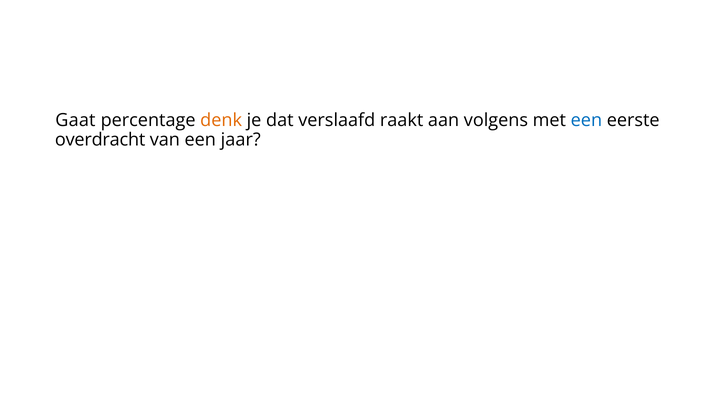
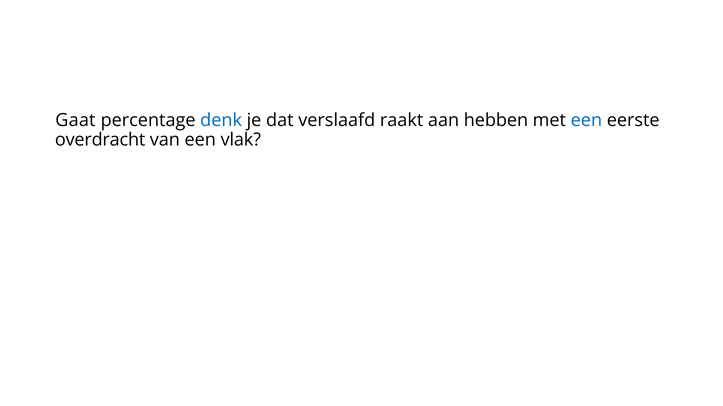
denk colour: orange -> blue (221, 121)
volgens: volgens -> hebben (496, 121)
jaar: jaar -> vlak (241, 140)
